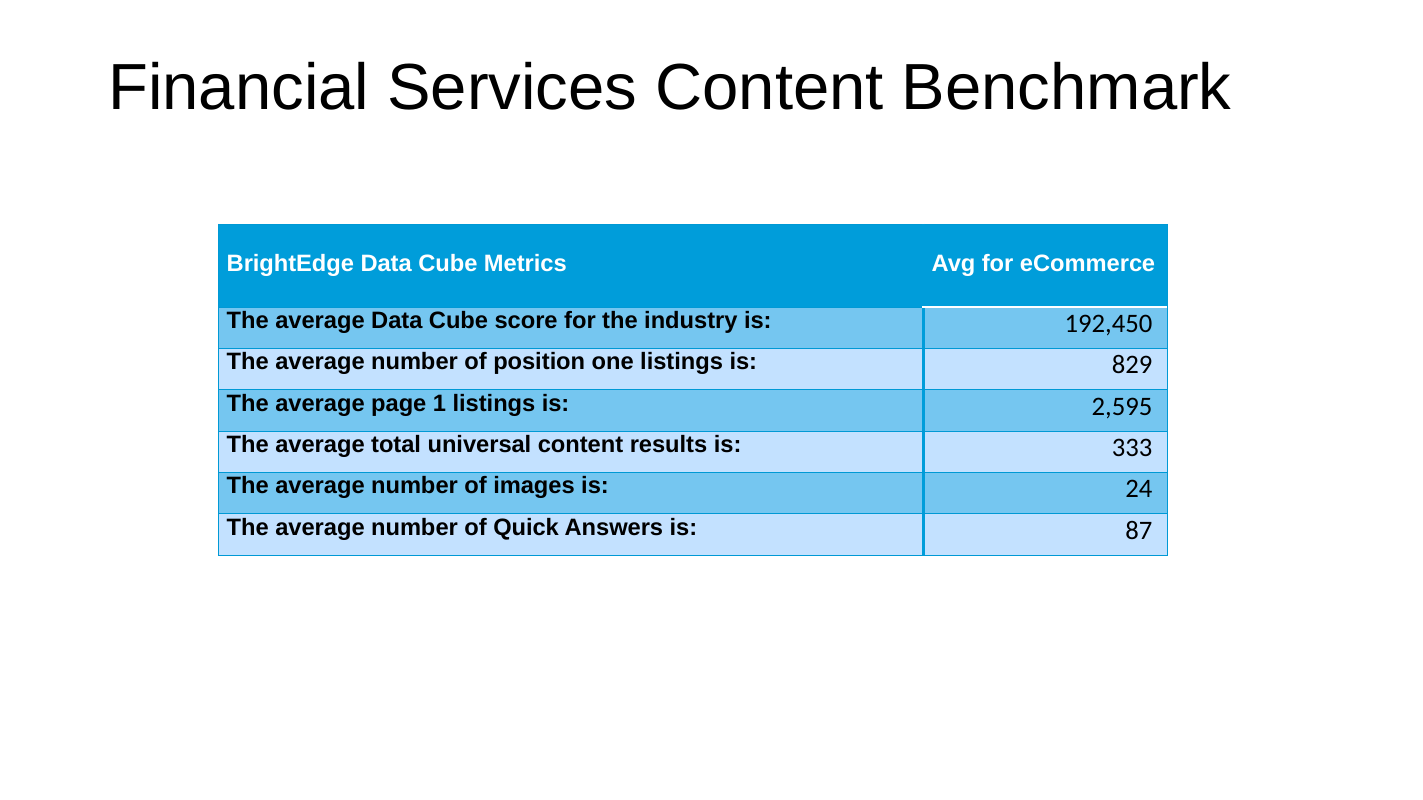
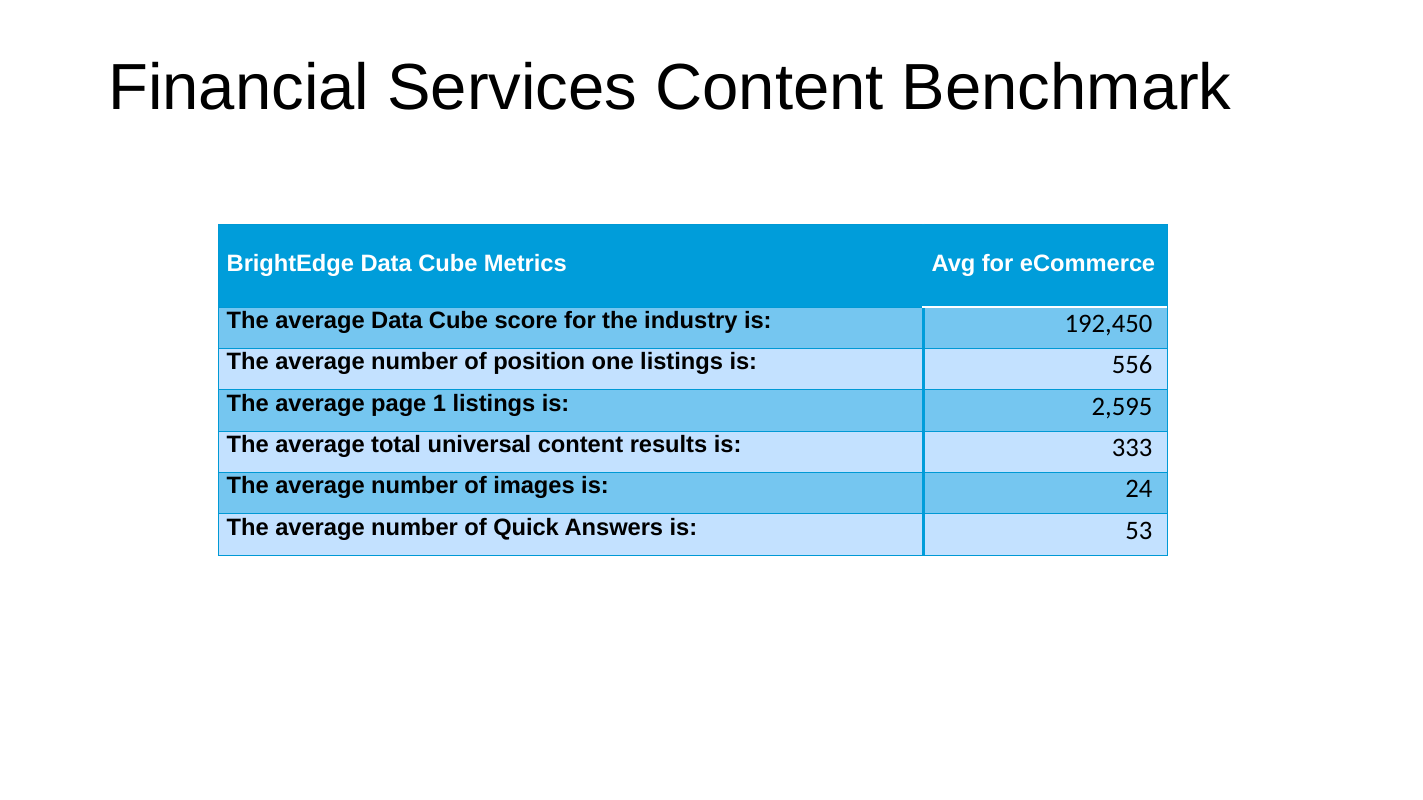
829: 829 -> 556 (1132, 365)
87: 87 -> 53 (1139, 531)
